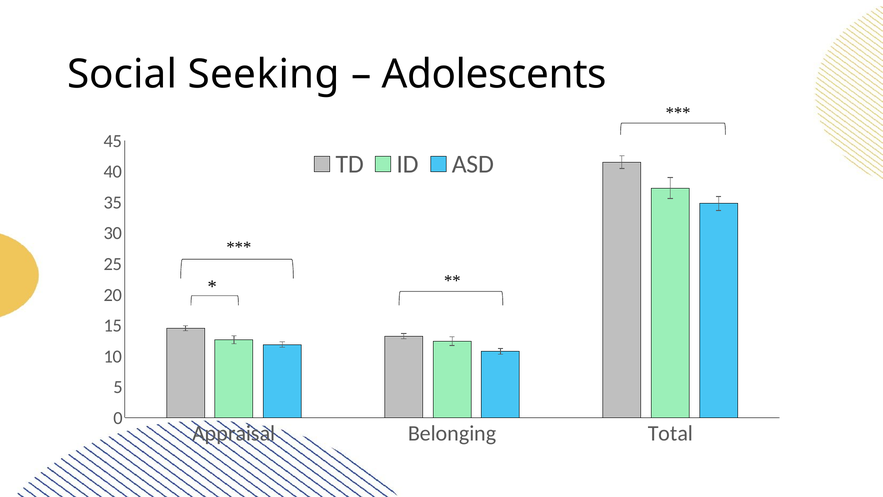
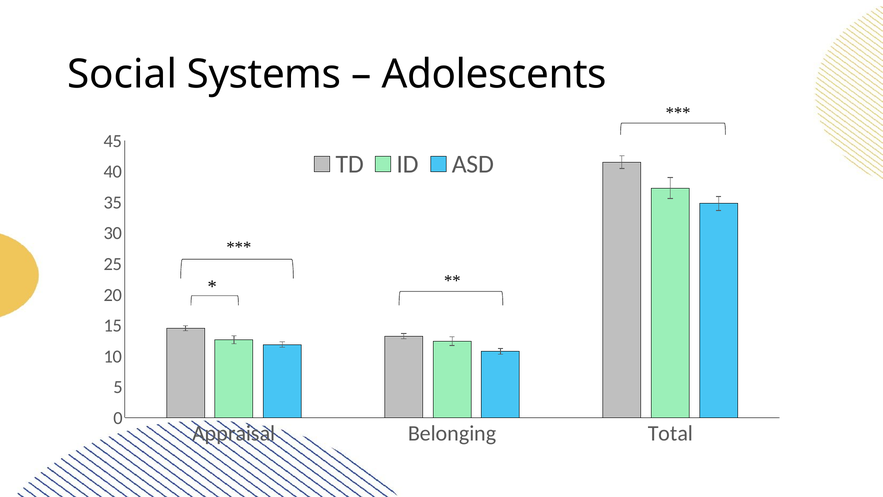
Seeking: Seeking -> Systems (264, 74)
